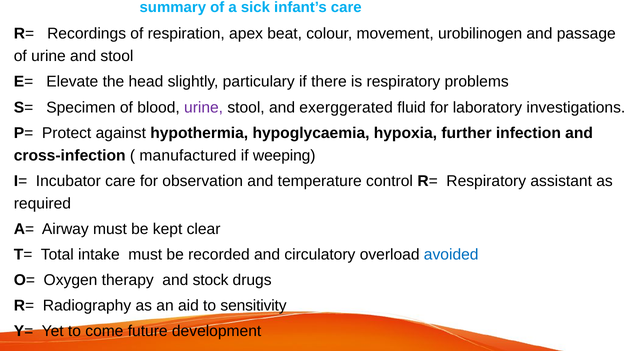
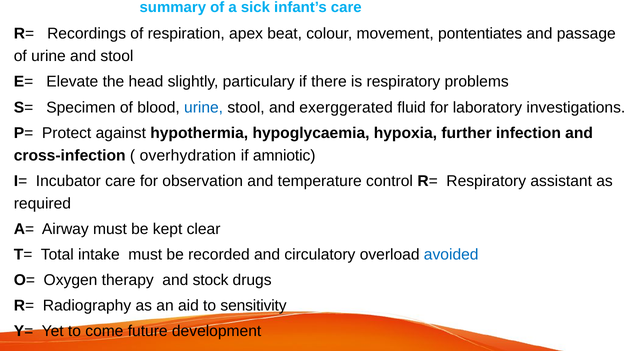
urobilinogen: urobilinogen -> pontentiates (480, 34)
urine colour: purple -> blue (204, 107)
manufactured: manufactured -> overhydration (188, 155)
weeping: weeping -> amniotic (284, 155)
